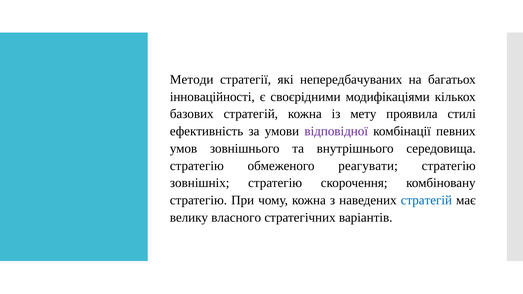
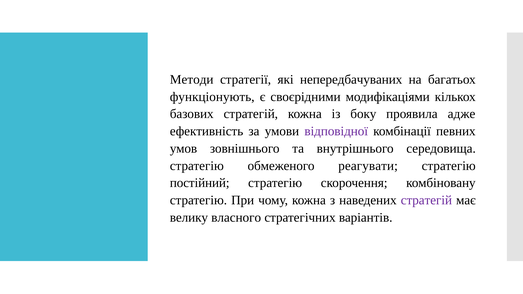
інноваційності: інноваційності -> функціонують (212, 97)
мету: мету -> боку (363, 114)
стилі: стилі -> адже (462, 114)
зовнішніх: зовнішніх -> постійний (200, 183)
стратегій colour: blue -> purple (426, 200)
